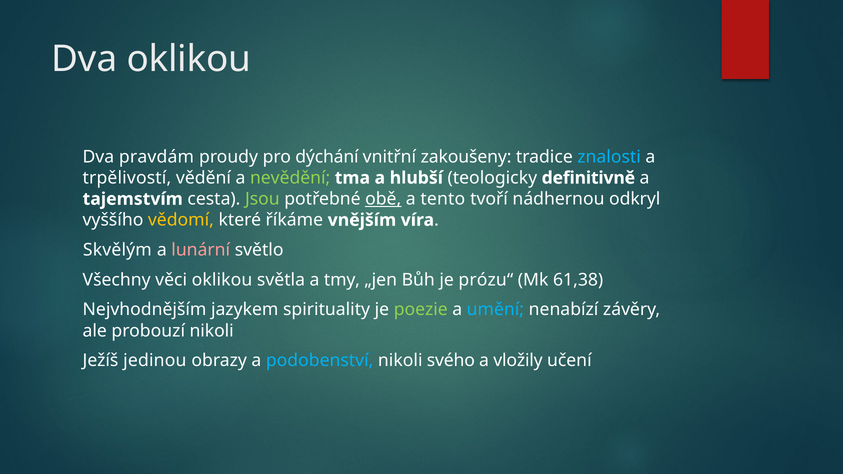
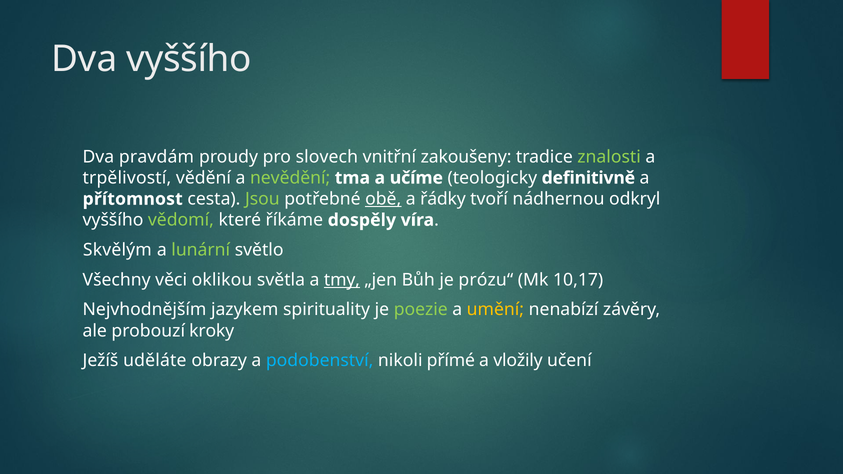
Dva oklikou: oklikou -> vyššího (189, 59)
dýchání: dýchání -> slovech (327, 157)
znalosti colour: light blue -> light green (609, 157)
hlubší: hlubší -> učíme (416, 178)
tajemstvím: tajemstvím -> přítomnost (133, 199)
tento: tento -> řádky (443, 199)
vědomí colour: yellow -> light green (181, 220)
vnějším: vnějším -> dospěly (362, 220)
lunární colour: pink -> light green (201, 250)
tmy underline: none -> present (342, 280)
61,38: 61,38 -> 10,17 (578, 280)
umění colour: light blue -> yellow (495, 310)
probouzí nikoli: nikoli -> kroky (212, 331)
jedinou: jedinou -> uděláte (155, 361)
svého: svého -> přímé (451, 361)
